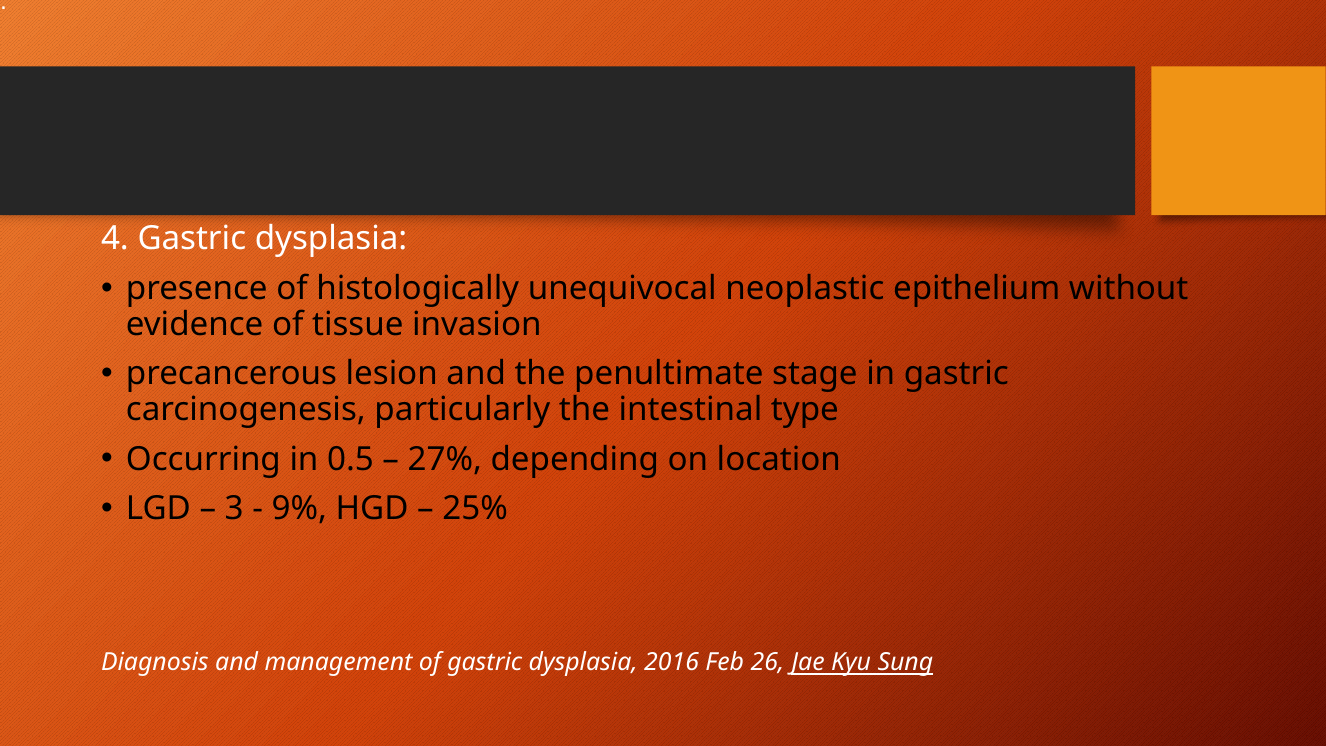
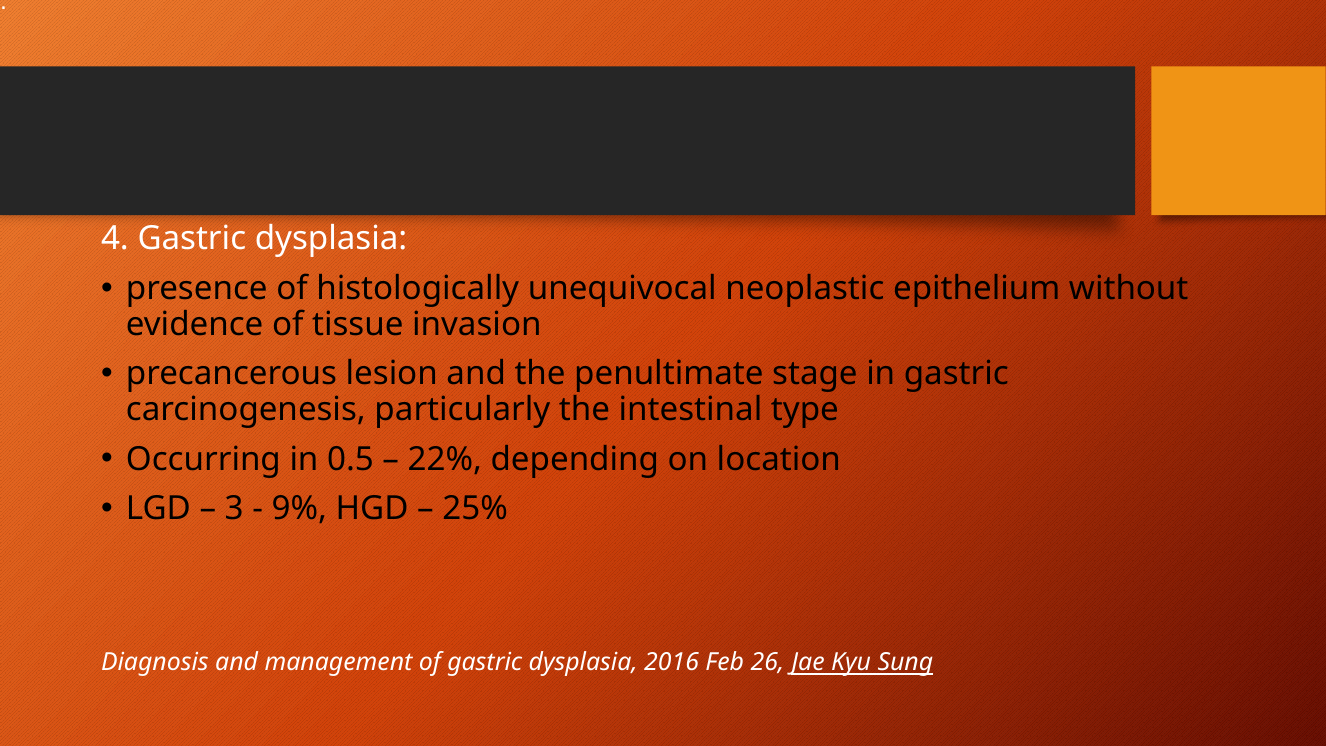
27%: 27% -> 22% (445, 459)
